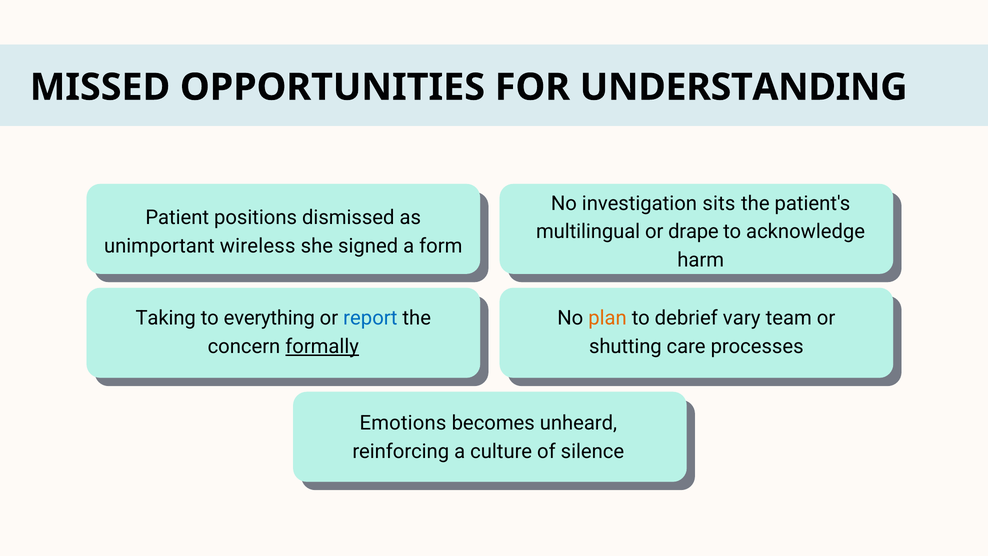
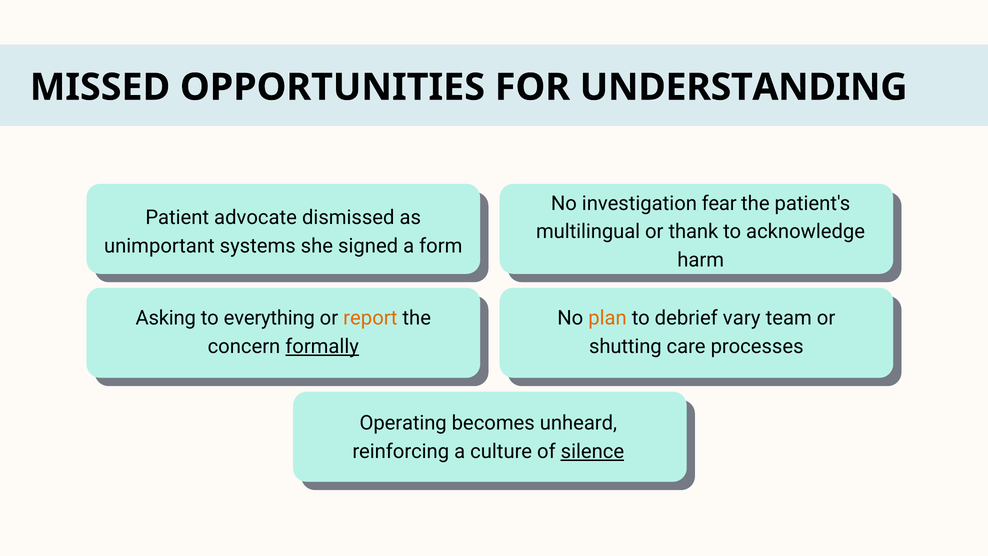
sits: sits -> fear (719, 203)
positions: positions -> advocate (256, 217)
drape: drape -> thank (693, 232)
wireless: wireless -> systems (258, 246)
Taking: Taking -> Asking (166, 318)
report colour: blue -> orange (370, 318)
Emotions: Emotions -> Operating (403, 423)
silence underline: none -> present (592, 451)
